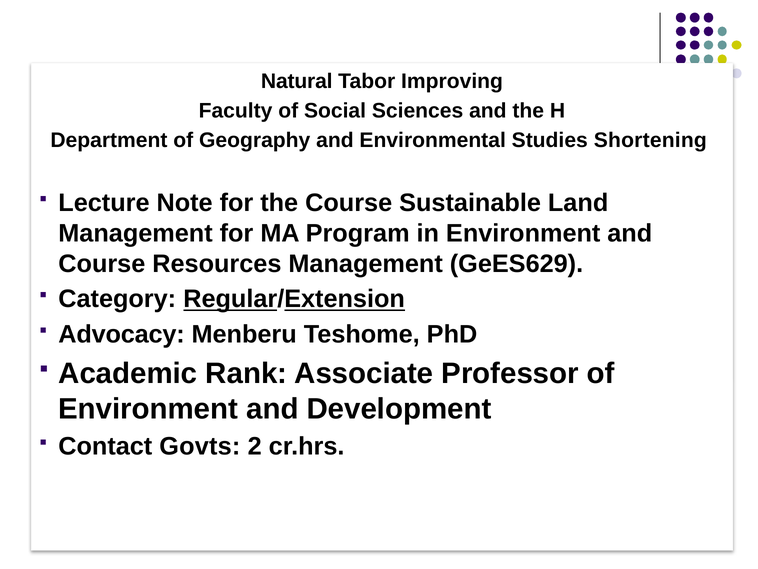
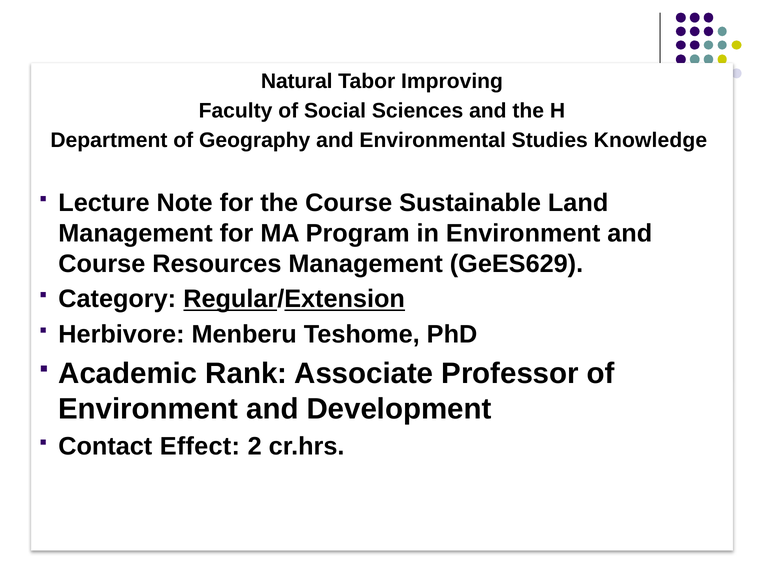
Shortening: Shortening -> Knowledge (650, 140)
Advocacy: Advocacy -> Herbivore (121, 334)
Govts: Govts -> Effect (200, 446)
